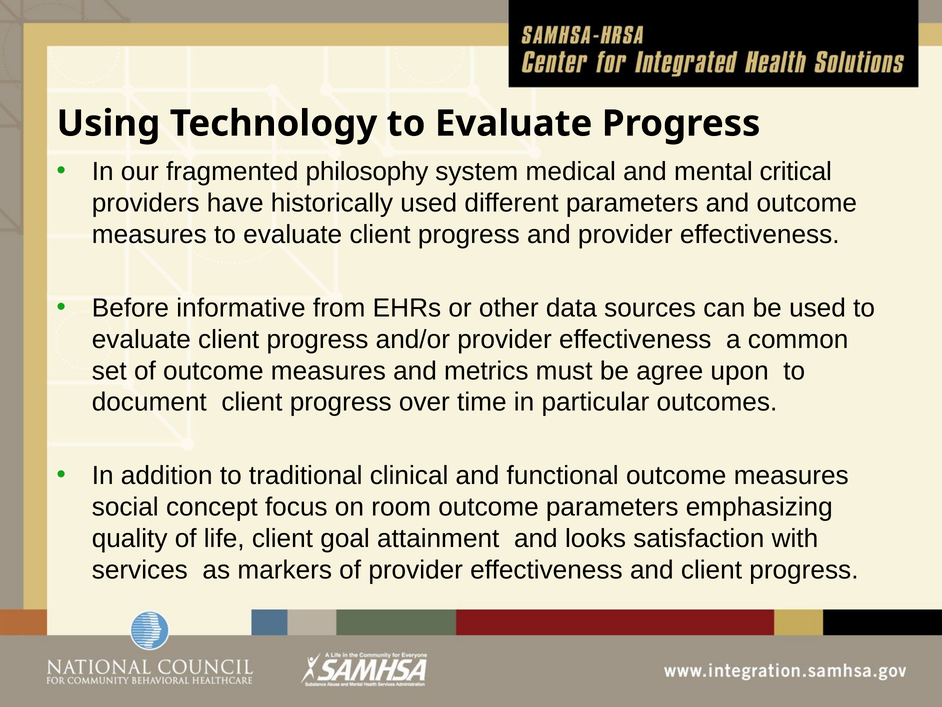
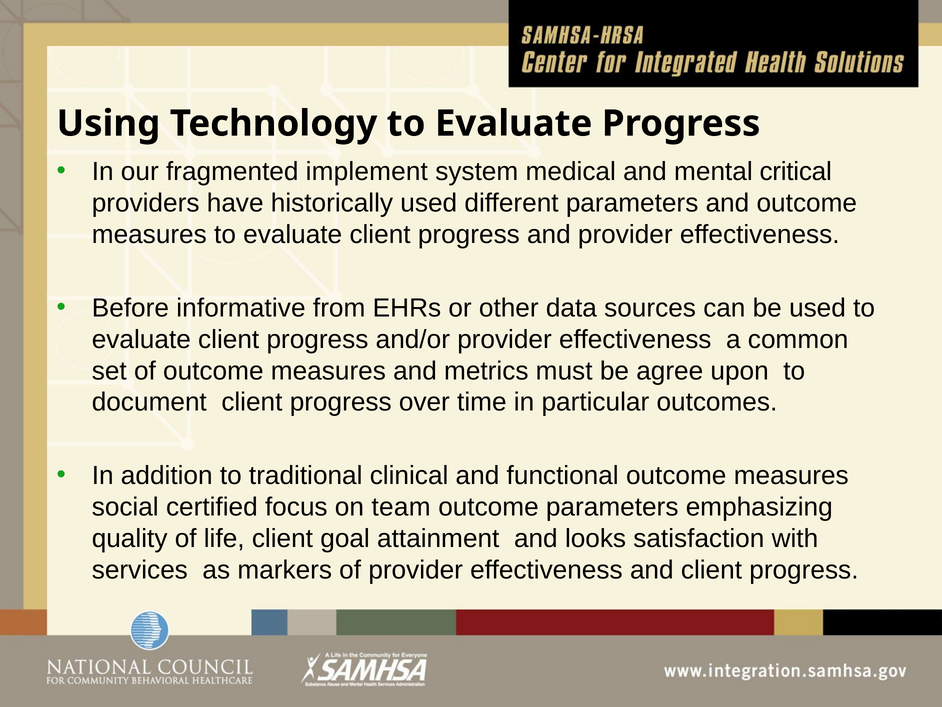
philosophy: philosophy -> implement (367, 171)
concept: concept -> certified (212, 507)
room: room -> team (401, 507)
